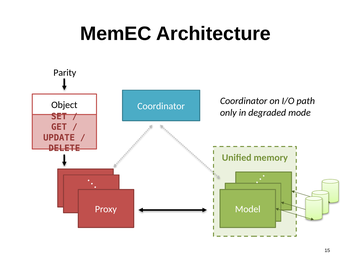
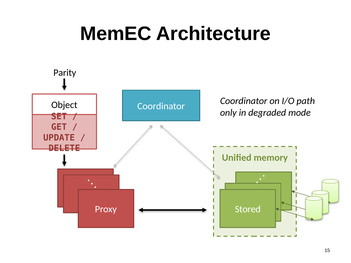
Model: Model -> Stored (248, 209)
